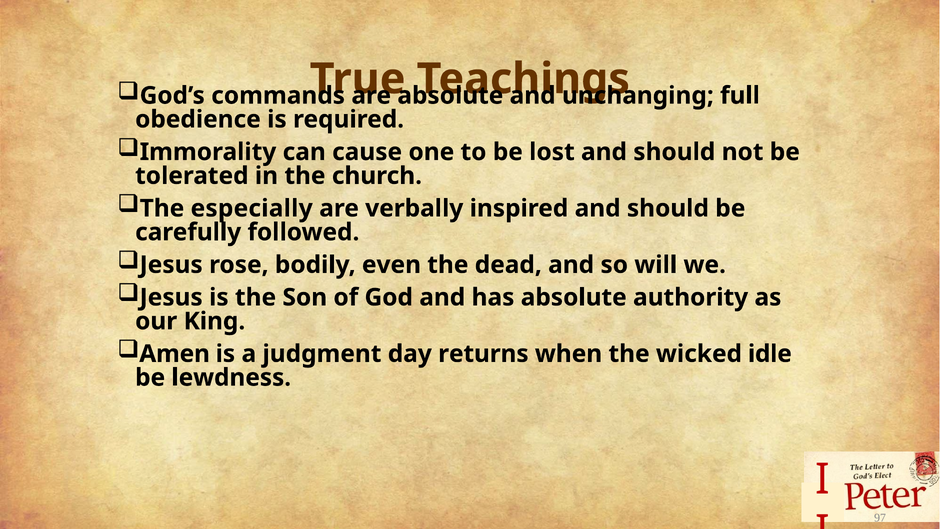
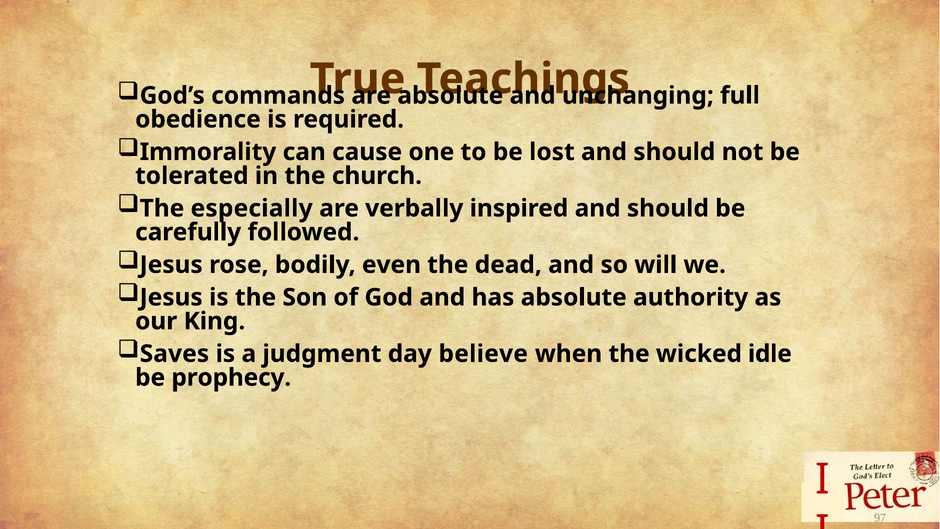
Amen: Amen -> Saves (174, 354)
returns: returns -> believe (483, 354)
lewdness: lewdness -> prophecy (231, 377)
